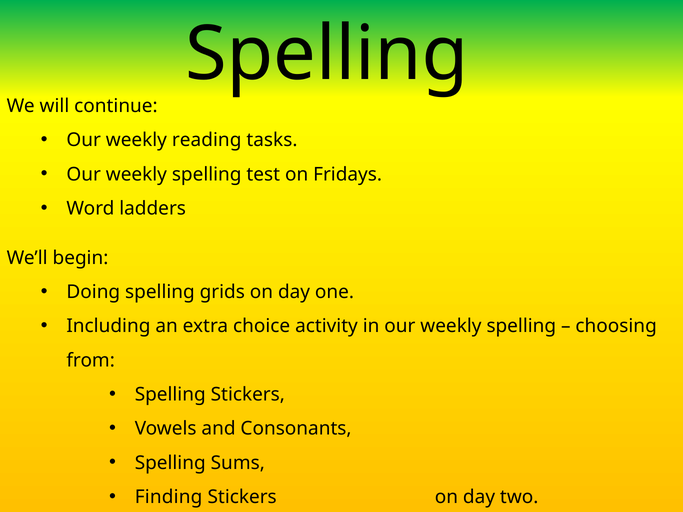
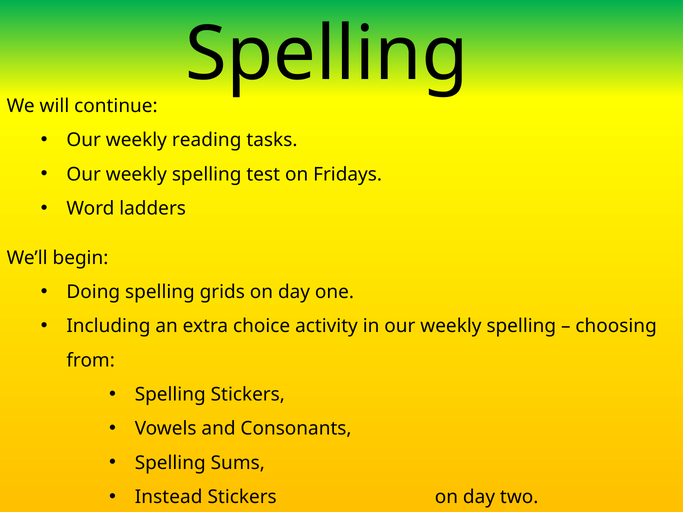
Finding: Finding -> Instead (169, 497)
